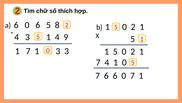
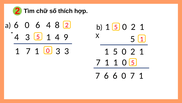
6 5: 5 -> 4 (49, 25)
4: 4 -> 1 (107, 62)
